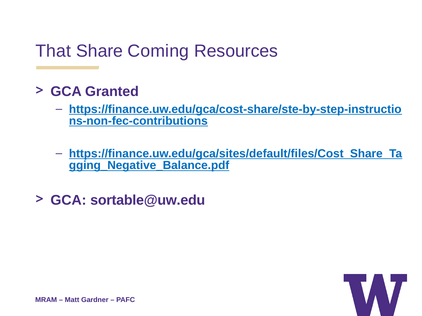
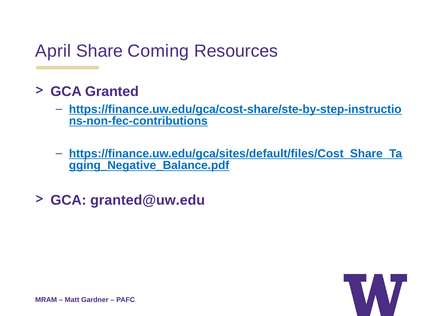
That: That -> April (53, 51)
sortable@uw.edu: sortable@uw.edu -> granted@uw.edu (148, 200)
